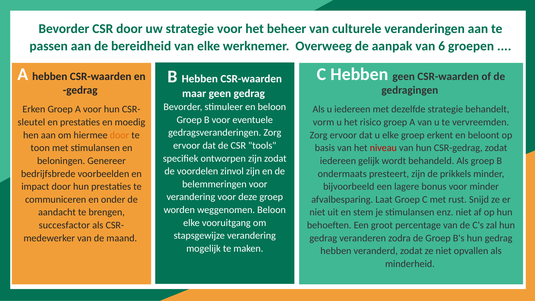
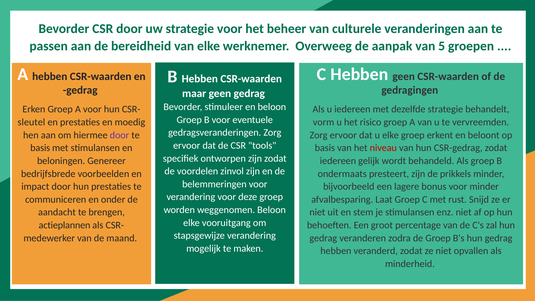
6: 6 -> 5 (442, 46)
door colour: orange -> purple (119, 135)
toon: toon -> basis (40, 148)
succesfactor: succesfactor -> actieplannen (64, 225)
